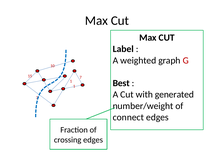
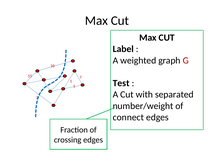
Best: Best -> Test (121, 83)
generated: generated -> separated (174, 95)
